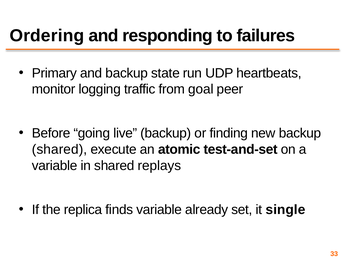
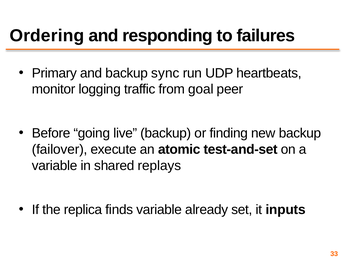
state: state -> sync (165, 73)
shared: shared -> failover (60, 149)
single: single -> inputs (286, 210)
